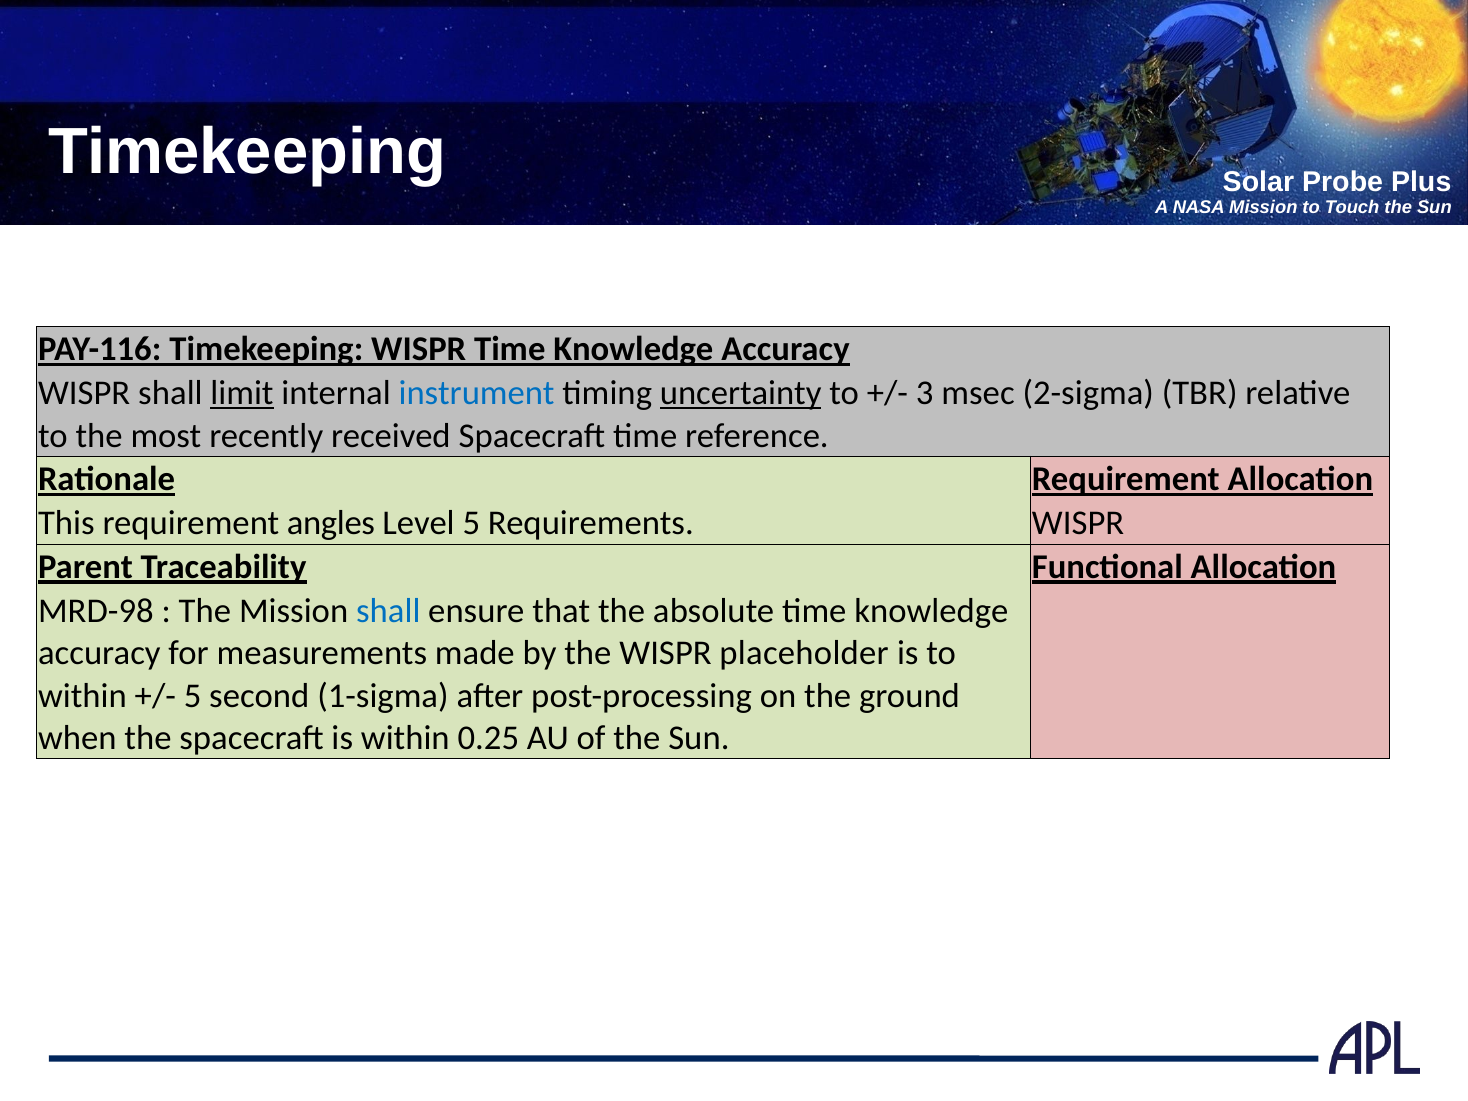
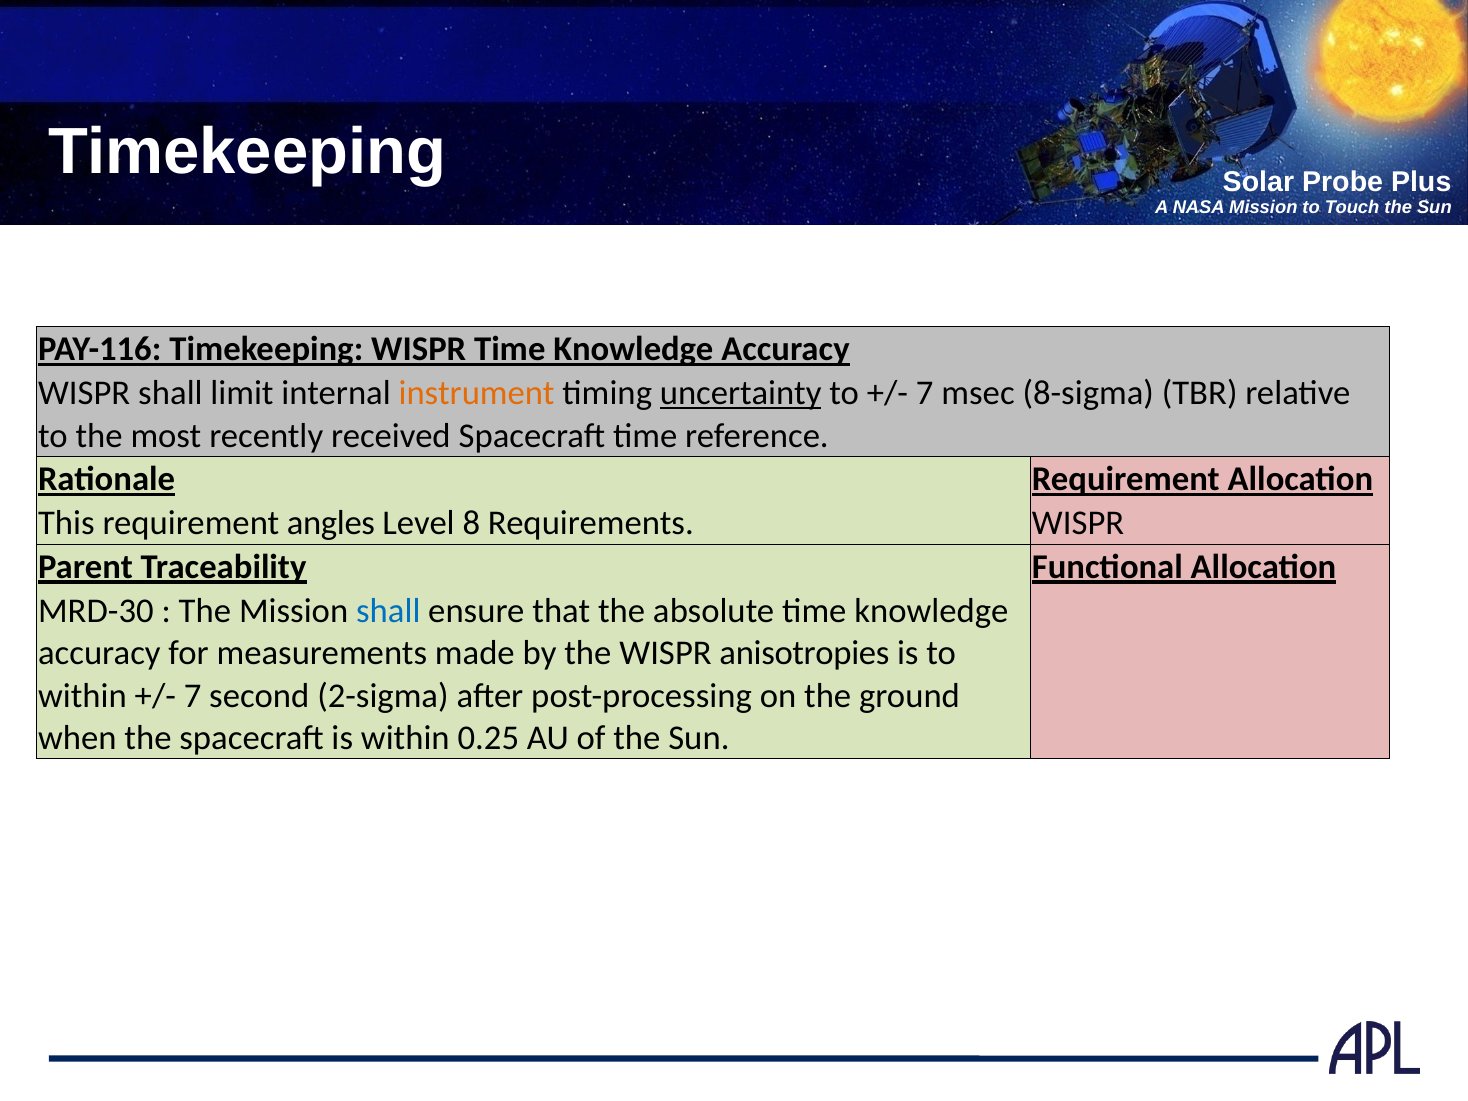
limit underline: present -> none (242, 393)
instrument colour: blue -> orange (477, 393)
3: 3 -> 7 (925, 393)
2-sigma: 2-sigma -> 8-sigma (1088, 393)
Level 5: 5 -> 8 (471, 523)
MRD-98: MRD-98 -> MRD-30 (96, 611)
placeholder: placeholder -> anisotropies (804, 653)
5: 5 -> 7 (193, 696)
1-sigma: 1-sigma -> 2-sigma (383, 696)
